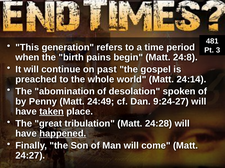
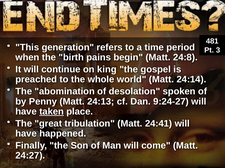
past: past -> king (107, 70)
24:49: 24:49 -> 24:13 (101, 102)
24:28: 24:28 -> 24:41 (159, 124)
happened underline: present -> none (63, 134)
